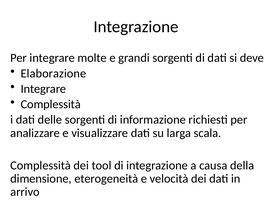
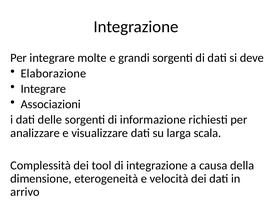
Complessità: Complessità -> Associazioni (51, 104)
